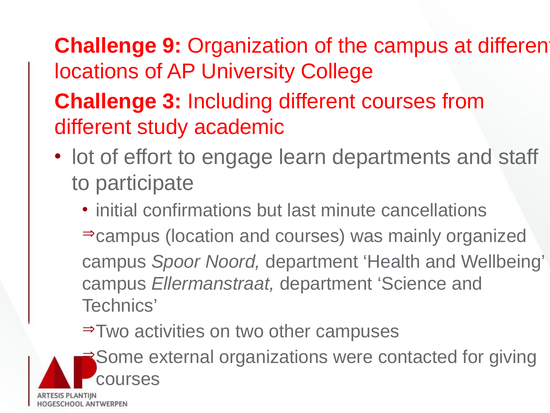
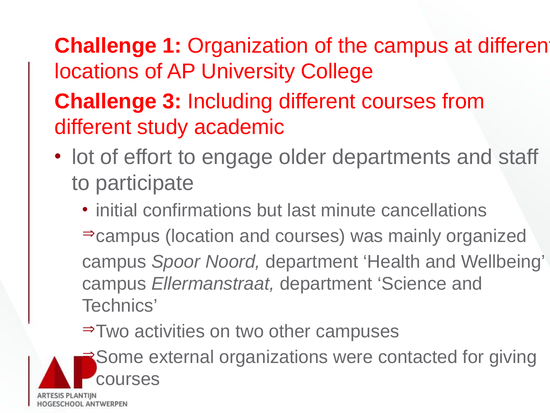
9: 9 -> 1 (172, 46)
learn: learn -> older (303, 157)
